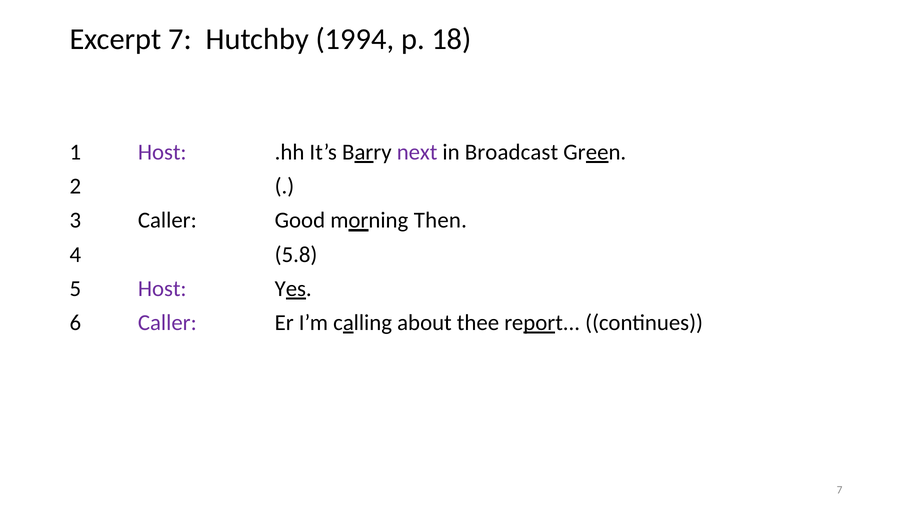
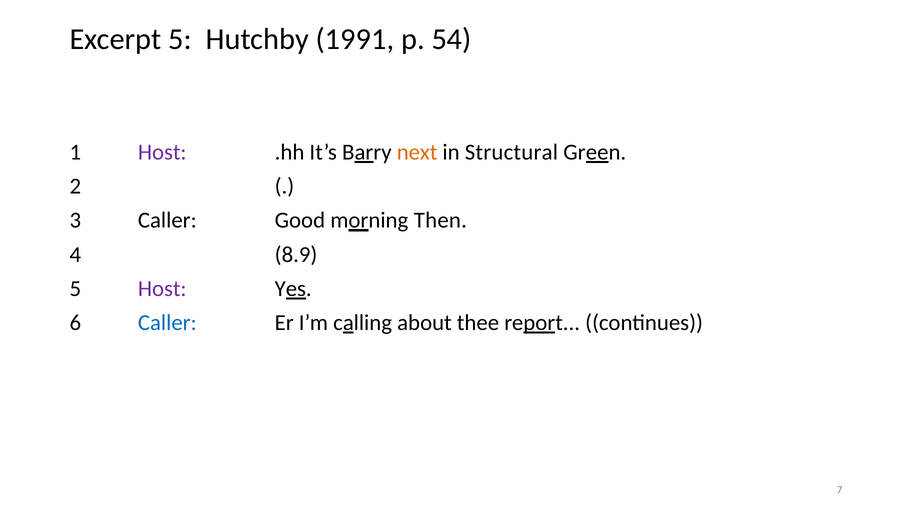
Excerpt 7: 7 -> 5 (180, 39)
1994: 1994 -> 1991 (355, 39)
18: 18 -> 54 (452, 39)
next colour: purple -> orange (417, 152)
Broadcast: Broadcast -> Structural (511, 152)
5.8: 5.8 -> 8.9 (296, 255)
Caller colour: purple -> blue (167, 323)
